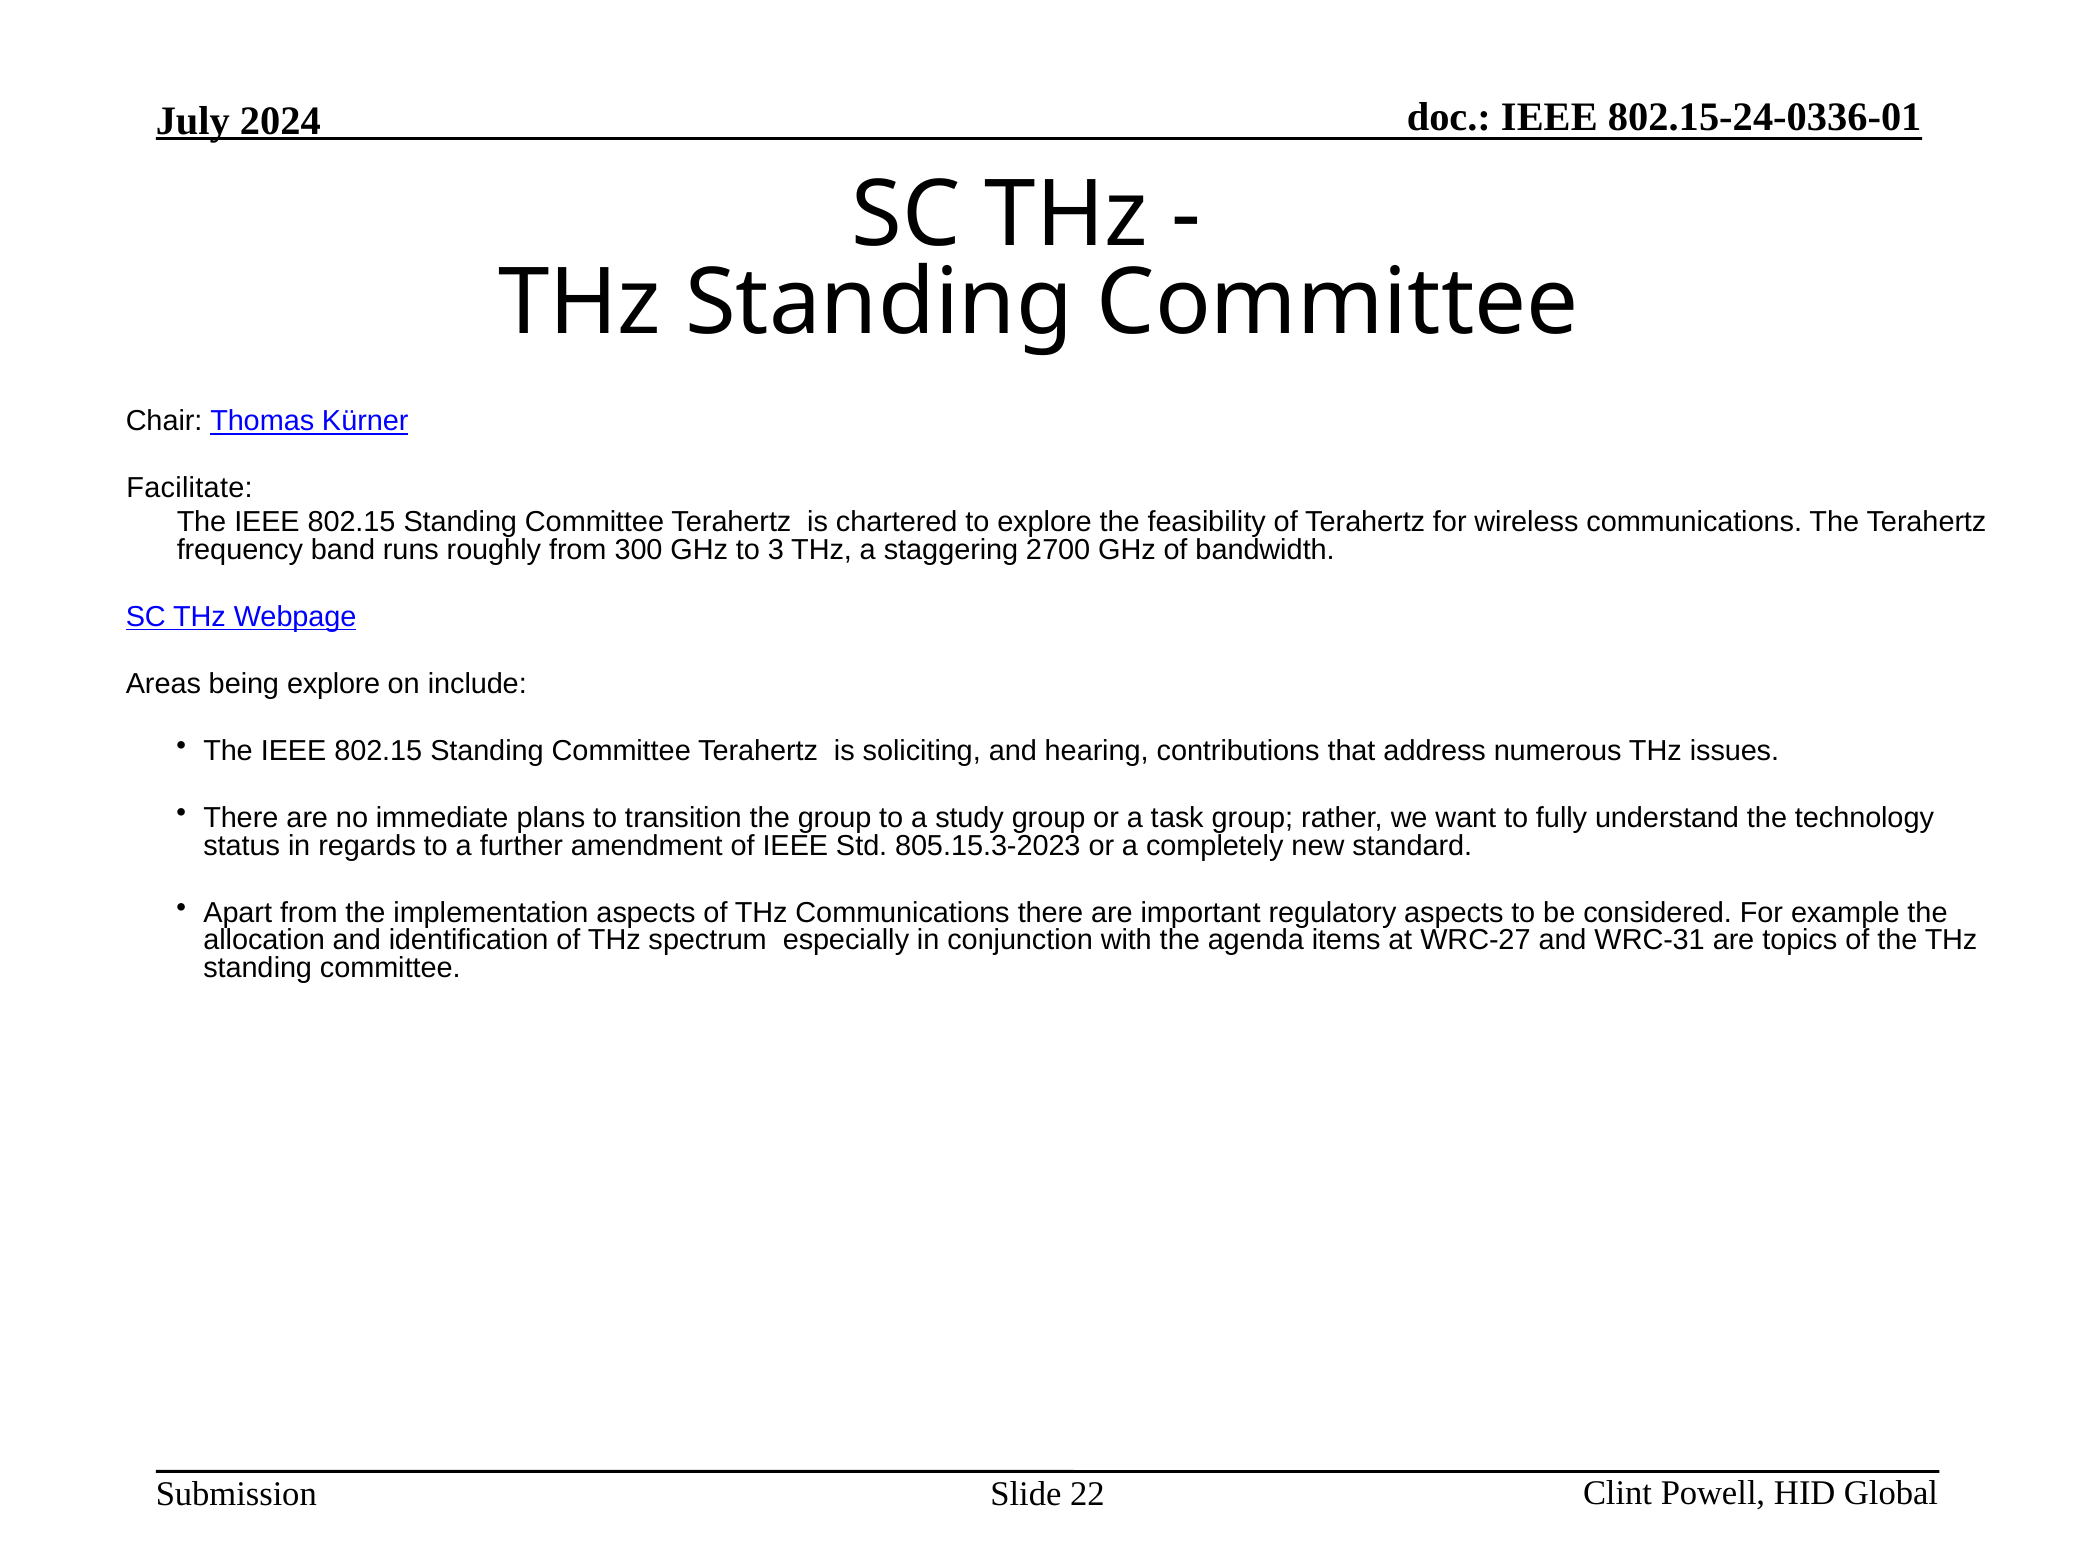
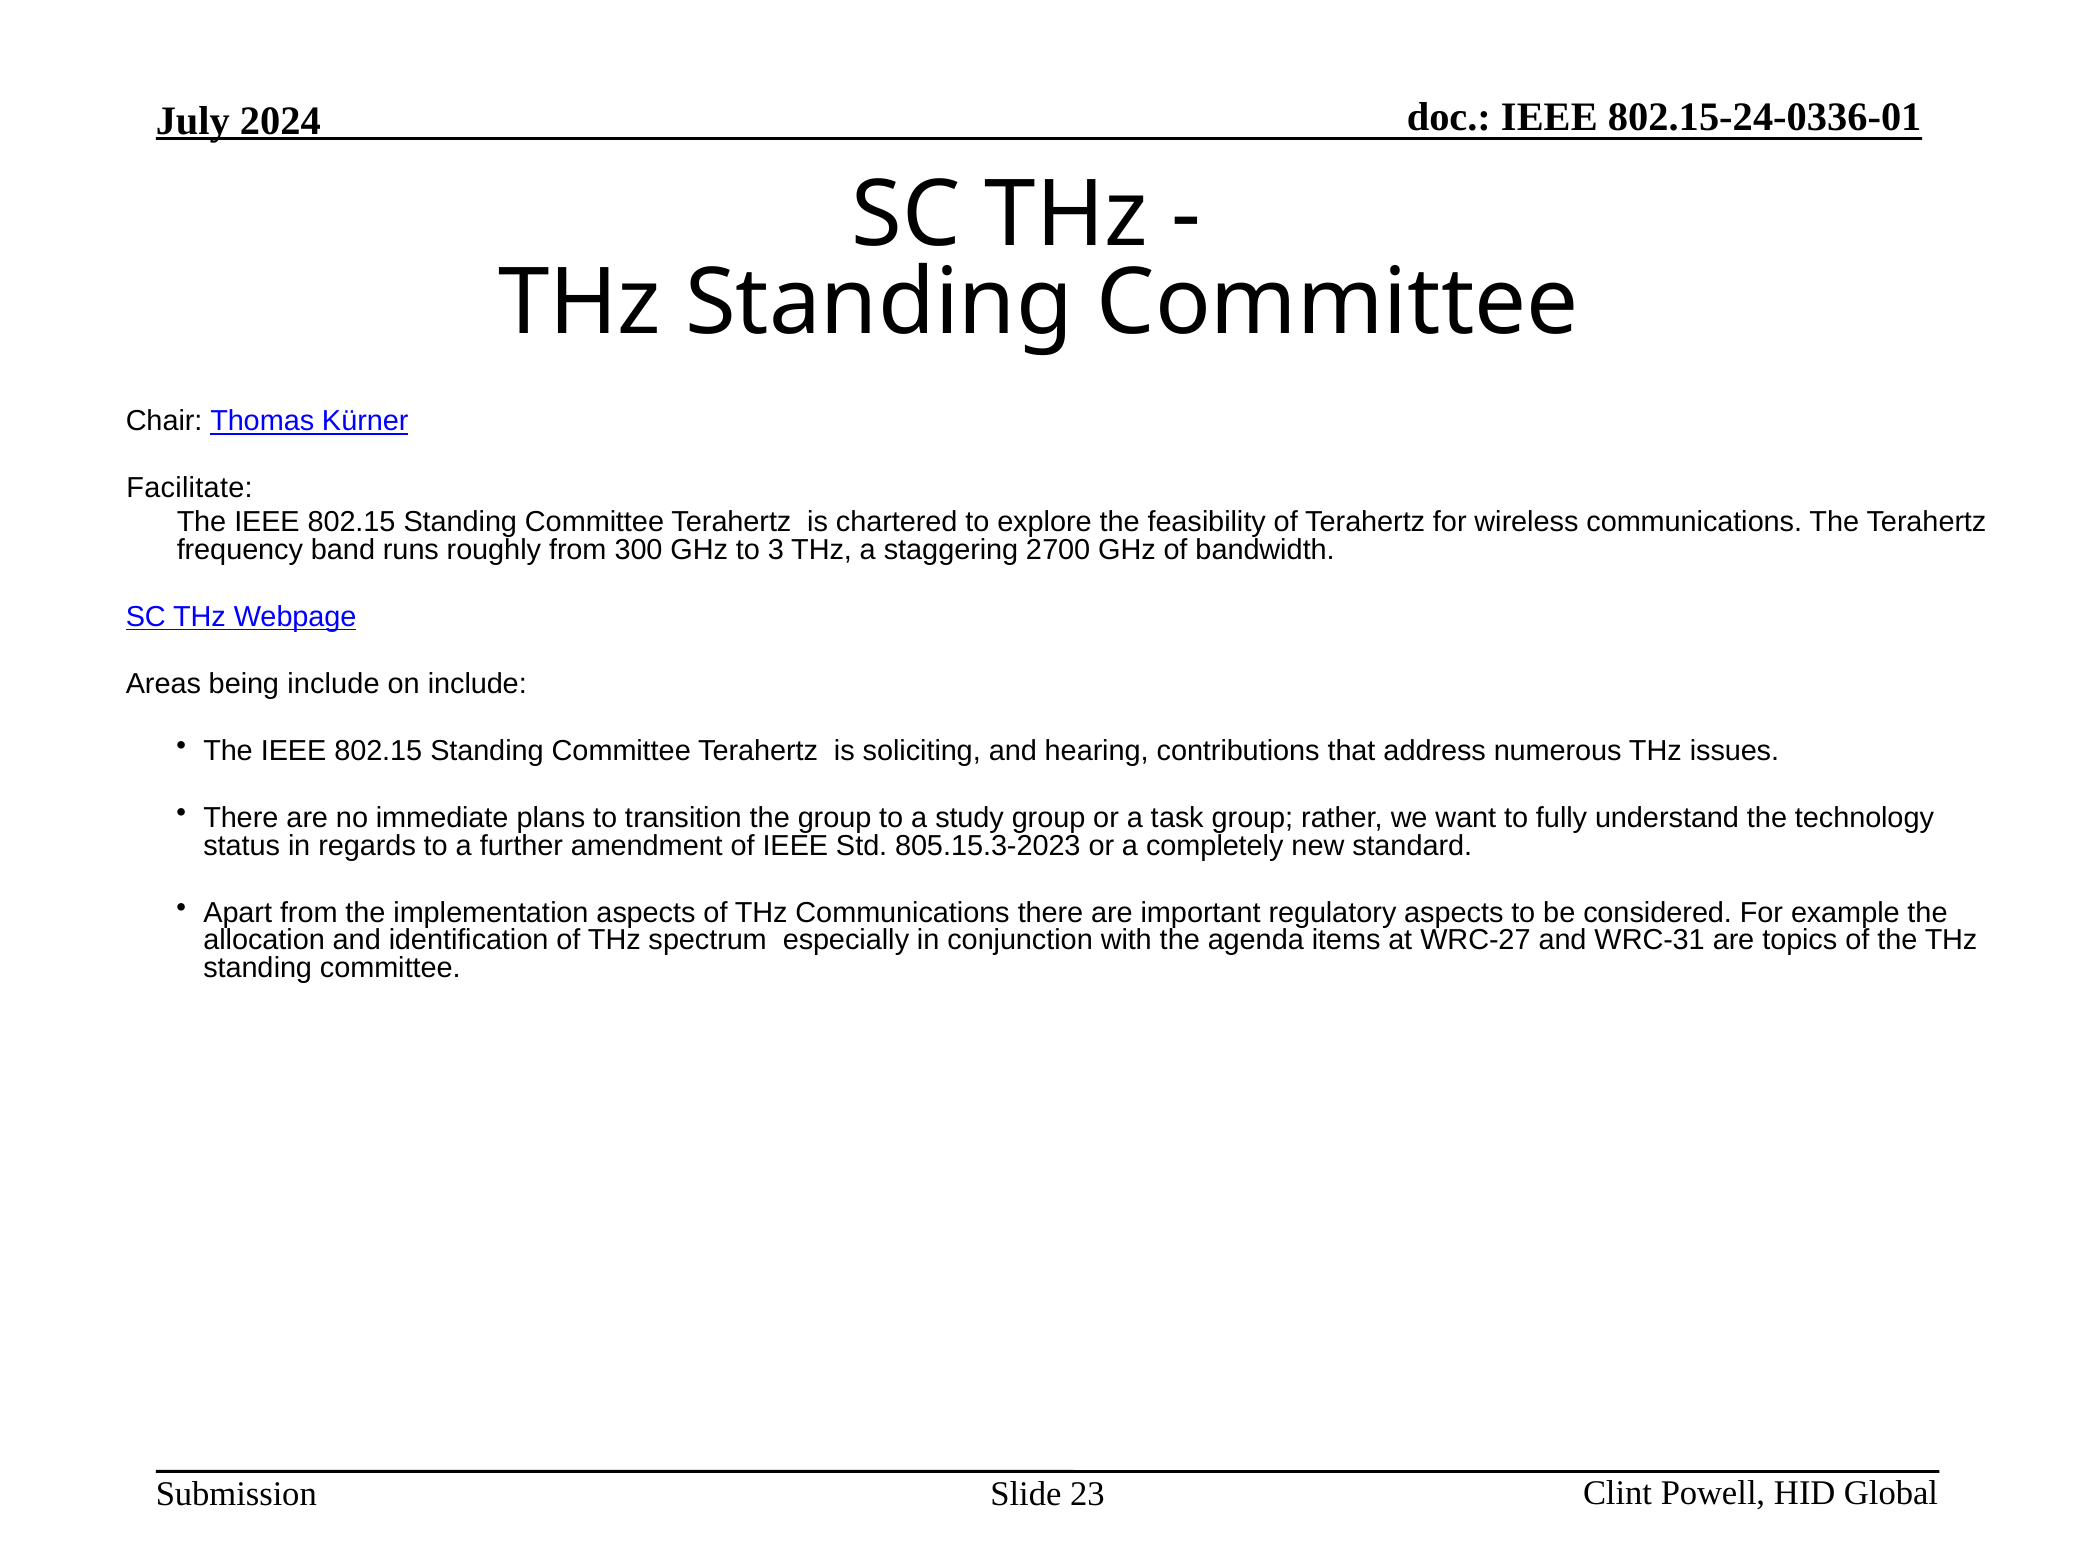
being explore: explore -> include (333, 684)
22: 22 -> 23 (1087, 1495)
